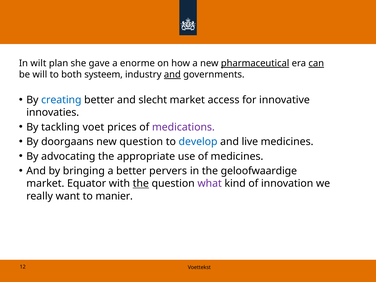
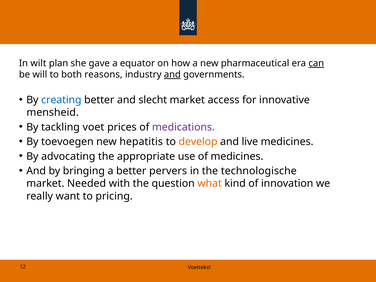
enorme: enorme -> equator (137, 63)
pharmaceutical underline: present -> none (255, 63)
systeem: systeem -> reasons (103, 75)
innovaties: innovaties -> mensheid (53, 112)
doorgaans: doorgaans -> toevoegen (67, 142)
new question: question -> hepatitis (141, 142)
develop colour: blue -> orange (198, 142)
geloofwaardige: geloofwaardige -> technologische (259, 171)
Equator: Equator -> Needed (87, 184)
the underline: present -> none (141, 184)
what colour: purple -> orange (210, 184)
manier: manier -> pricing (114, 196)
